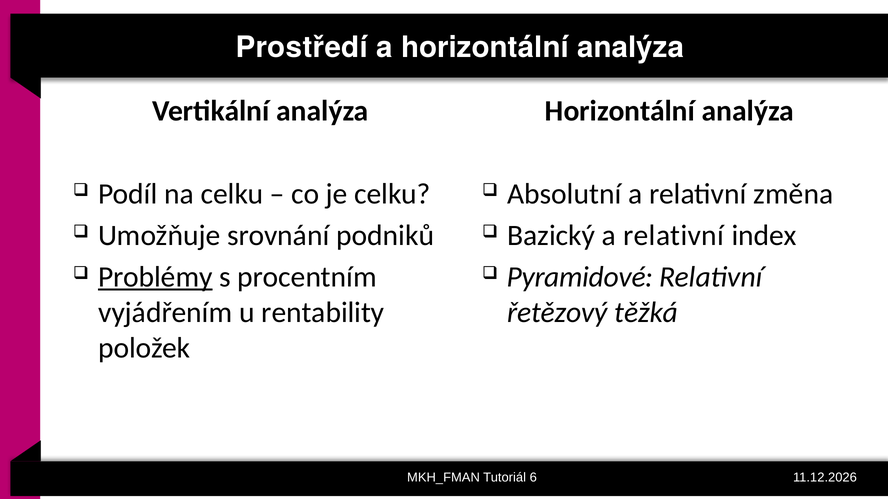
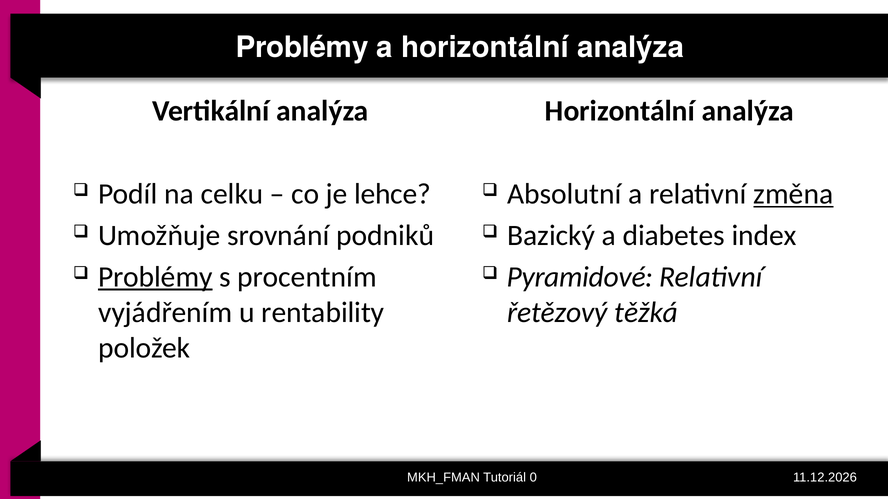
Prostředí: Prostředí -> Problémy (302, 48)
je celku: celku -> lehce (393, 194)
změna underline: none -> present (793, 194)
Bazický a relativní: relativní -> diabetes (674, 236)
6: 6 -> 0 (533, 478)
